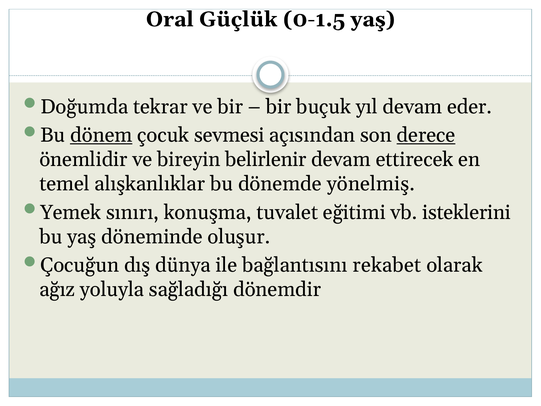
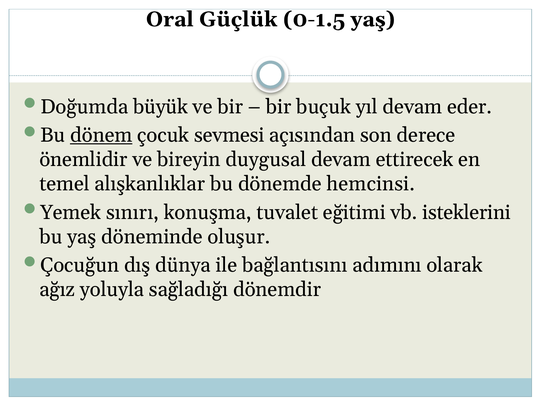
tekrar: tekrar -> büyük (161, 107)
derece underline: present -> none (426, 135)
belirlenir: belirlenir -> duygusal (266, 159)
yönelmiş: yönelmiş -> hemcinsi (371, 184)
rekabet: rekabet -> adımını (387, 265)
